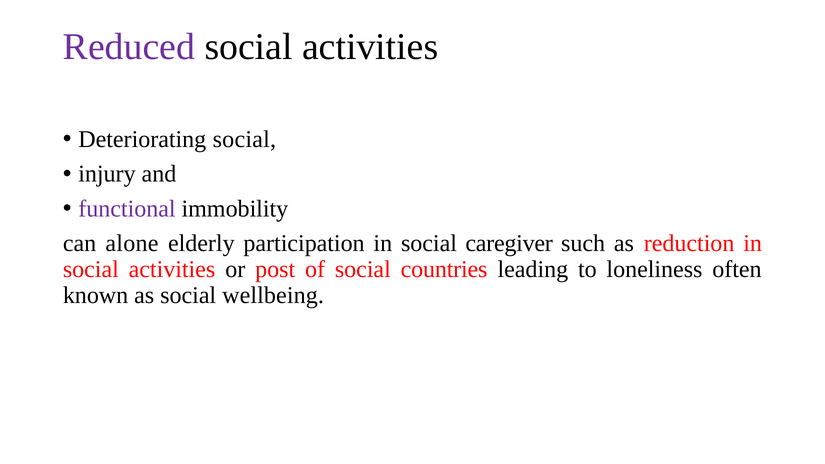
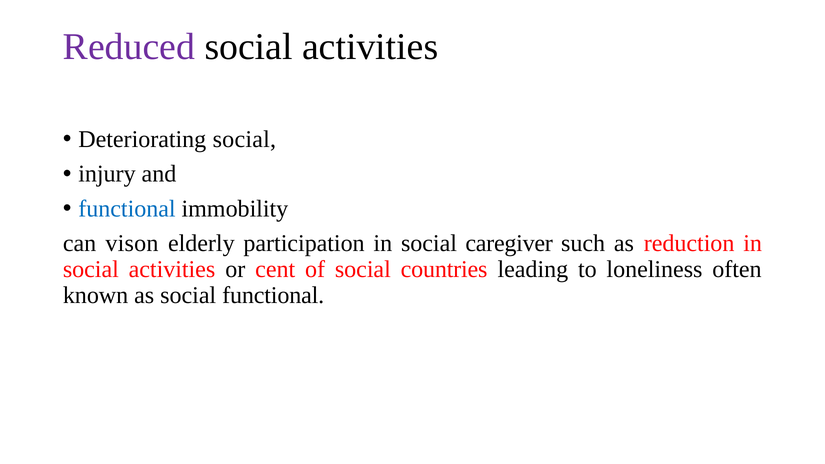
functional colour: purple -> blue (127, 209)
alone: alone -> vison (132, 243)
post: post -> cent (275, 269)
social wellbeing: wellbeing -> functional (273, 295)
